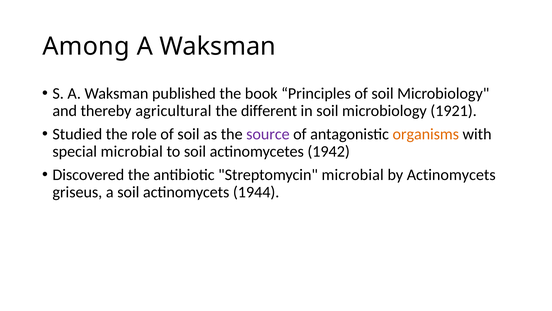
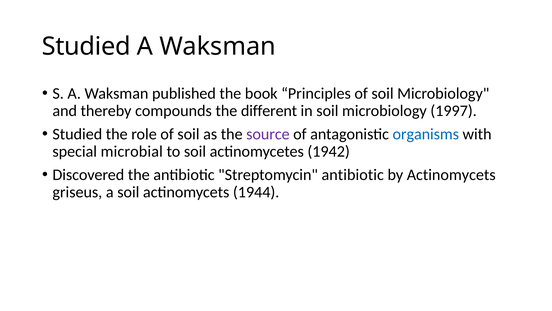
Among: Among -> Studied (86, 46)
agricultural: agricultural -> compounds (173, 111)
1921: 1921 -> 1997 (454, 111)
organisms colour: orange -> blue (426, 134)
Streptomycin microbial: microbial -> antibiotic (353, 174)
